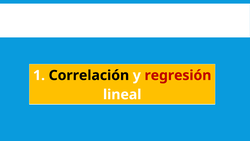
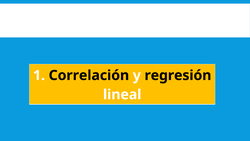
regresión colour: red -> black (178, 75)
